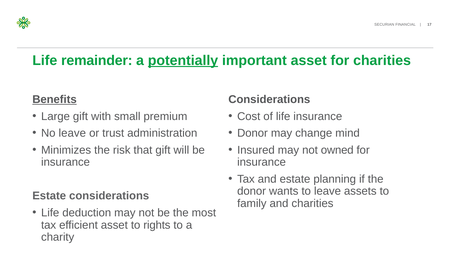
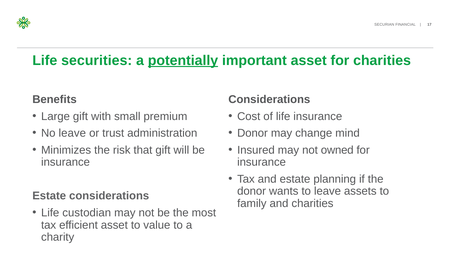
remainder: remainder -> securities (97, 61)
Benefits underline: present -> none (55, 99)
deduction: deduction -> custodian (87, 213)
rights: rights -> value (157, 225)
